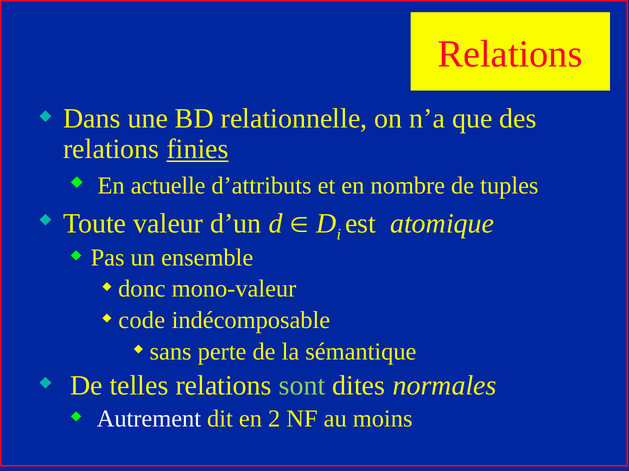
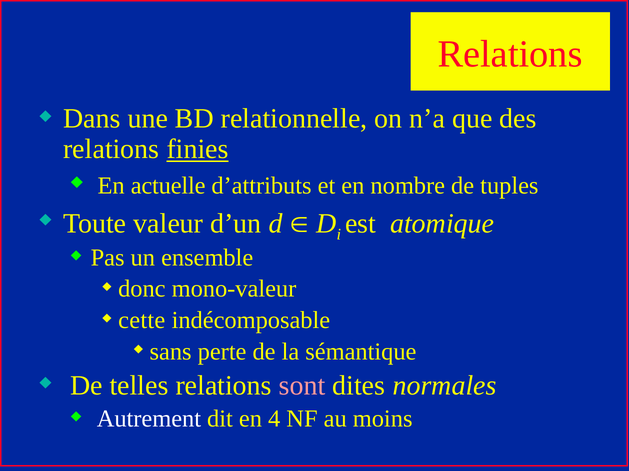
code: code -> cette (142, 321)
sont colour: light green -> pink (302, 386)
2: 2 -> 4 (274, 419)
